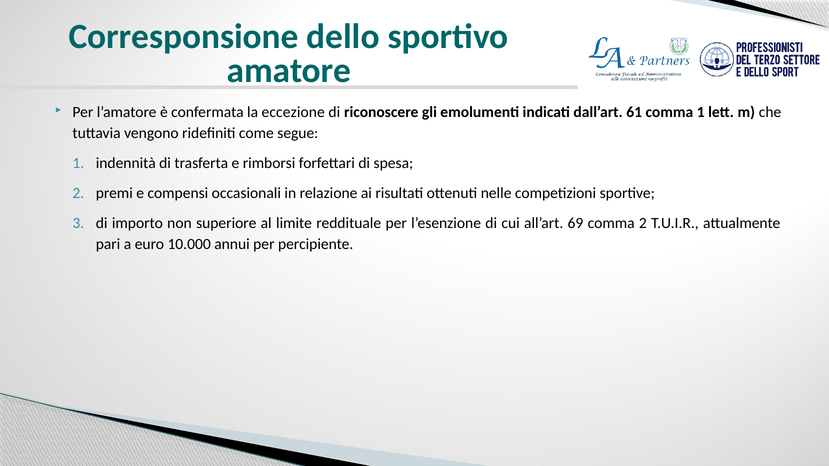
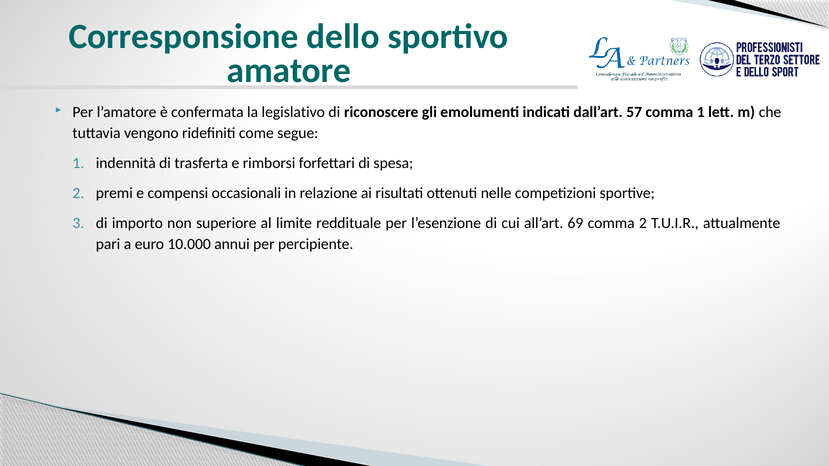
eccezione: eccezione -> legislativo (293, 112)
61: 61 -> 57 (634, 112)
